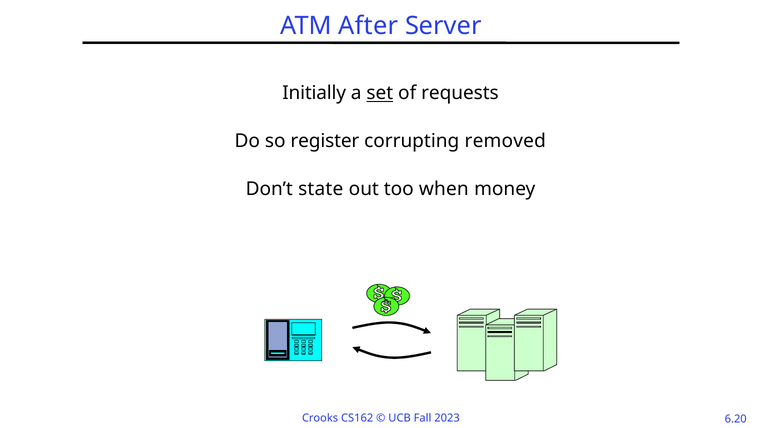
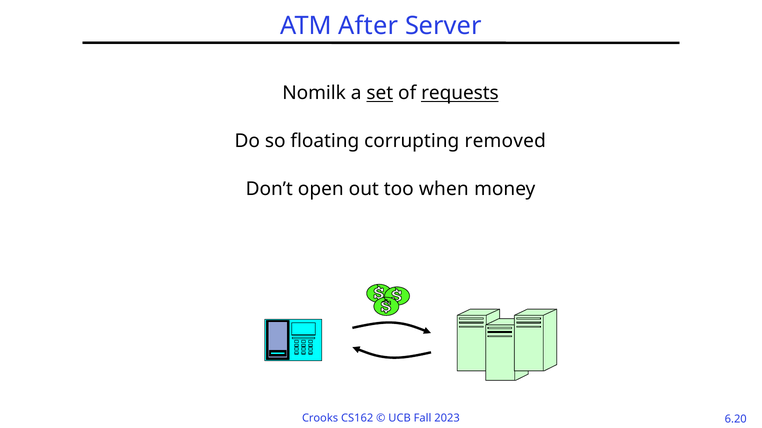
Initially: Initially -> Nomilk (314, 93)
requests underline: none -> present (460, 93)
register: register -> floating (325, 141)
state: state -> open (321, 189)
